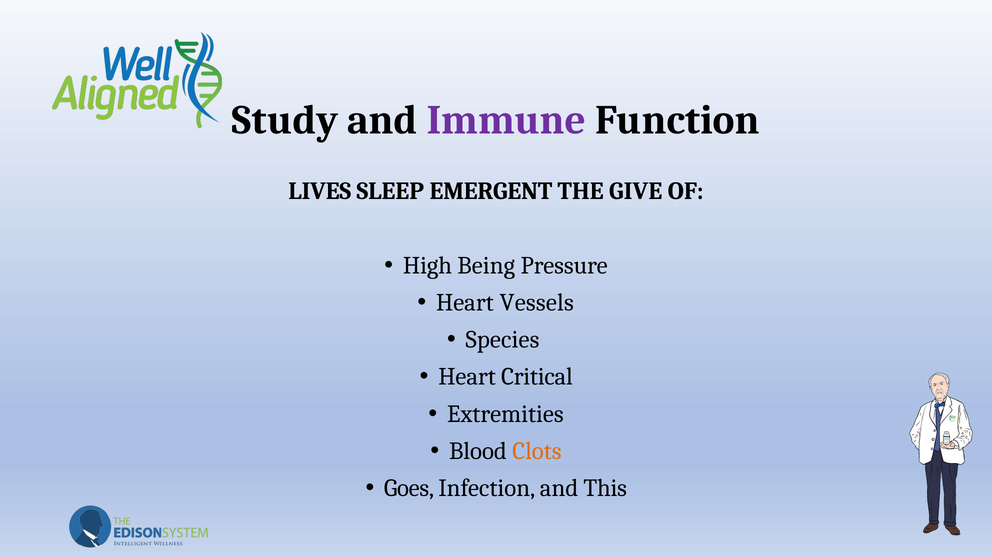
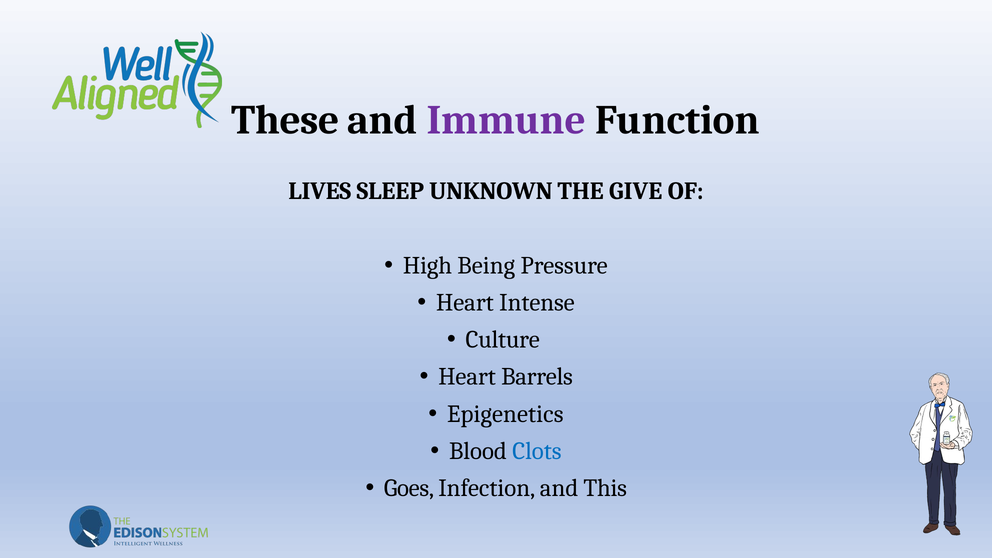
Study: Study -> These (285, 120)
EMERGENT: EMERGENT -> UNKNOWN (491, 191)
Vessels: Vessels -> Intense (537, 303)
Species: Species -> Culture (503, 340)
Critical: Critical -> Barrels (537, 377)
Extremities: Extremities -> Epigenetics (505, 414)
Clots colour: orange -> blue (537, 451)
